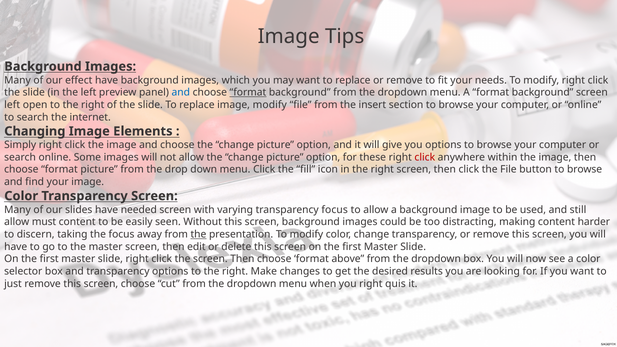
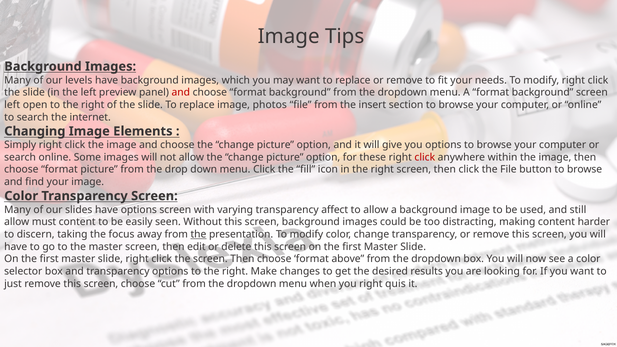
effect: effect -> levels (79, 80)
and colour: blue -> red (181, 93)
format underline: present -> none (248, 93)
image modify: modify -> photos (270, 105)
have needed: needed -> options (139, 210)
transparency focus: focus -> affect (335, 210)
